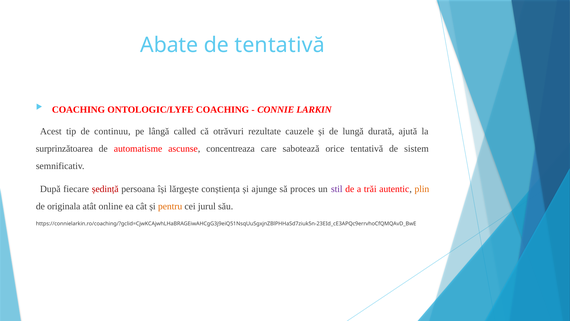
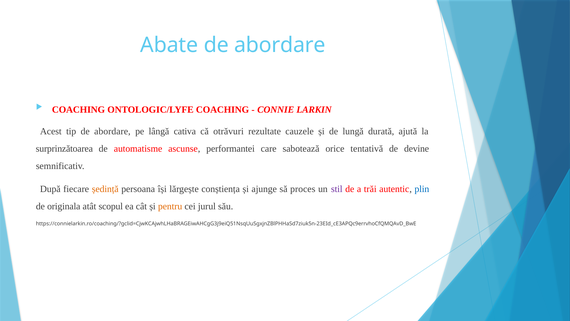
tentativă: tentativă -> abordare (280, 45)
tip de continuu: continuu -> abordare (112, 131)
called: called -> cativa (185, 131)
concentreaza: concentreaza -> performantei (231, 149)
sistem: sistem -> devine (417, 149)
ședință colour: red -> orange (105, 189)
plin colour: orange -> blue (422, 189)
online: online -> scopul (111, 206)
